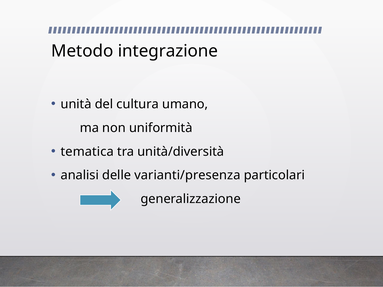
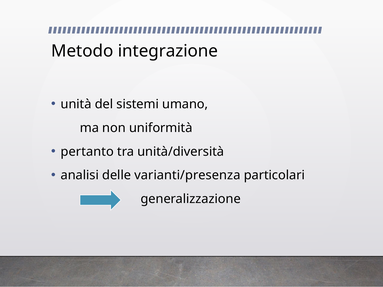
cultura: cultura -> sistemi (138, 104)
tematica: tematica -> pertanto (87, 152)
